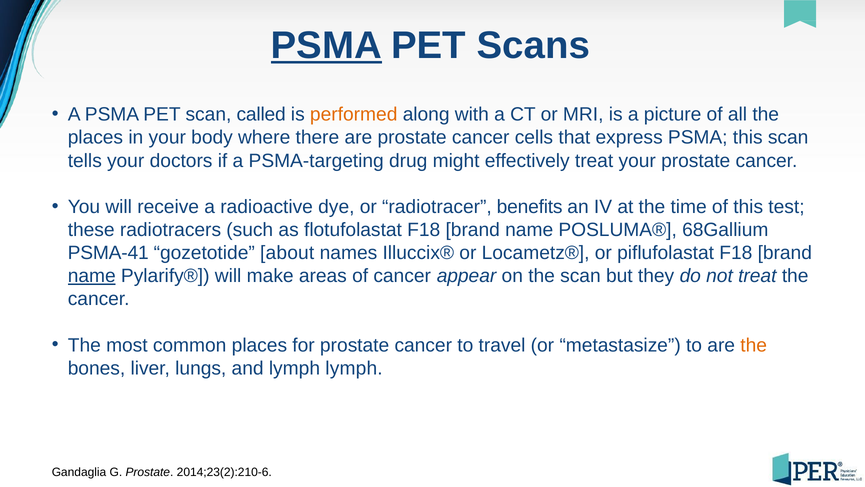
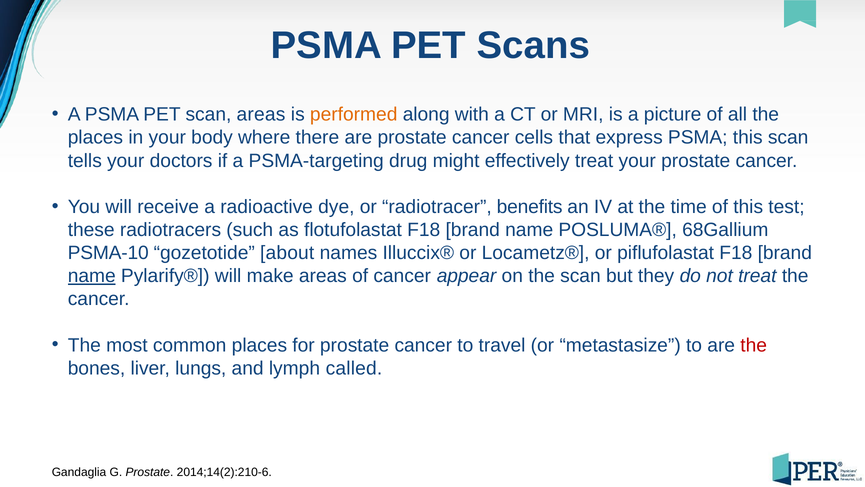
PSMA underline: present -> none (326, 46)
scan called: called -> areas (261, 114)
PSMA-41: PSMA-41 -> PSMA-10 (108, 253)
the colour: orange -> red (754, 345)
lymph lymph: lymph -> called (354, 368)
2014;23(2):210-6: 2014;23(2):210-6 -> 2014;14(2):210-6 (224, 472)
